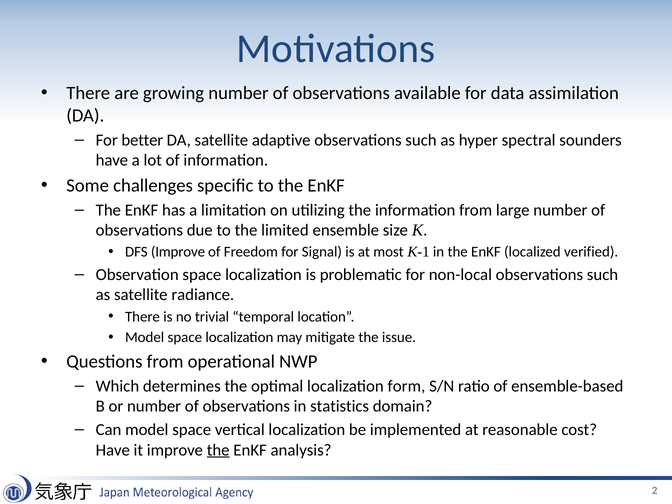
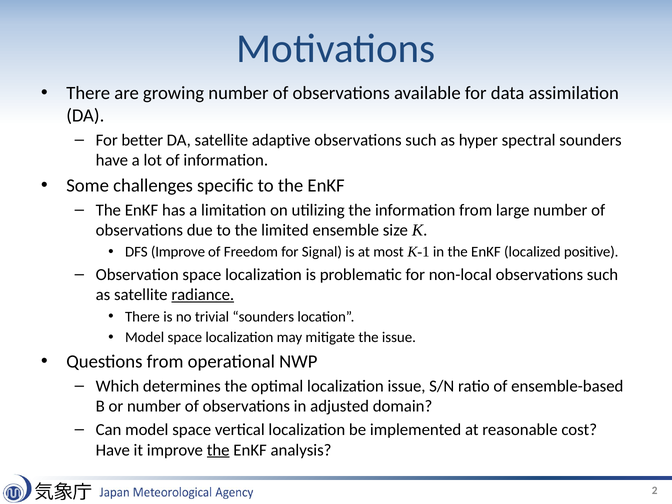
verified: verified -> positive (591, 252)
radiance underline: none -> present (203, 295)
trivial temporal: temporal -> sounders (263, 317)
localization form: form -> issue (407, 386)
statistics: statistics -> adjusted (340, 406)
